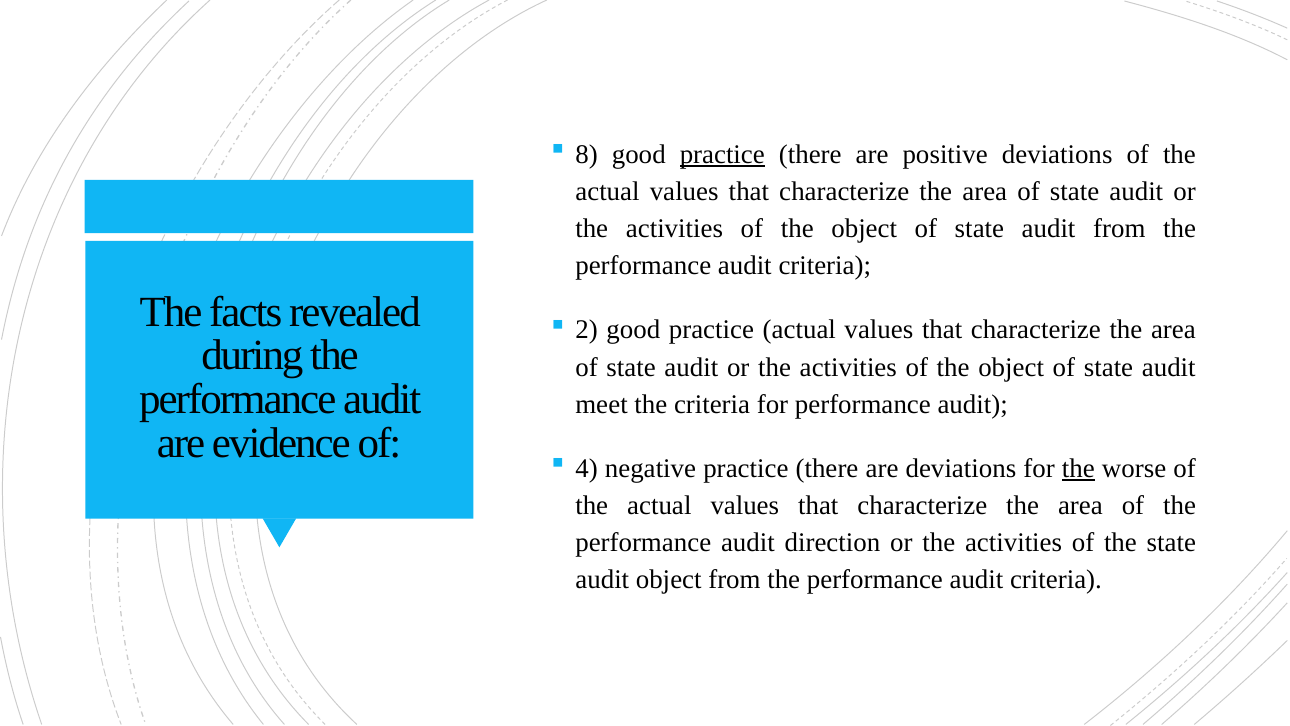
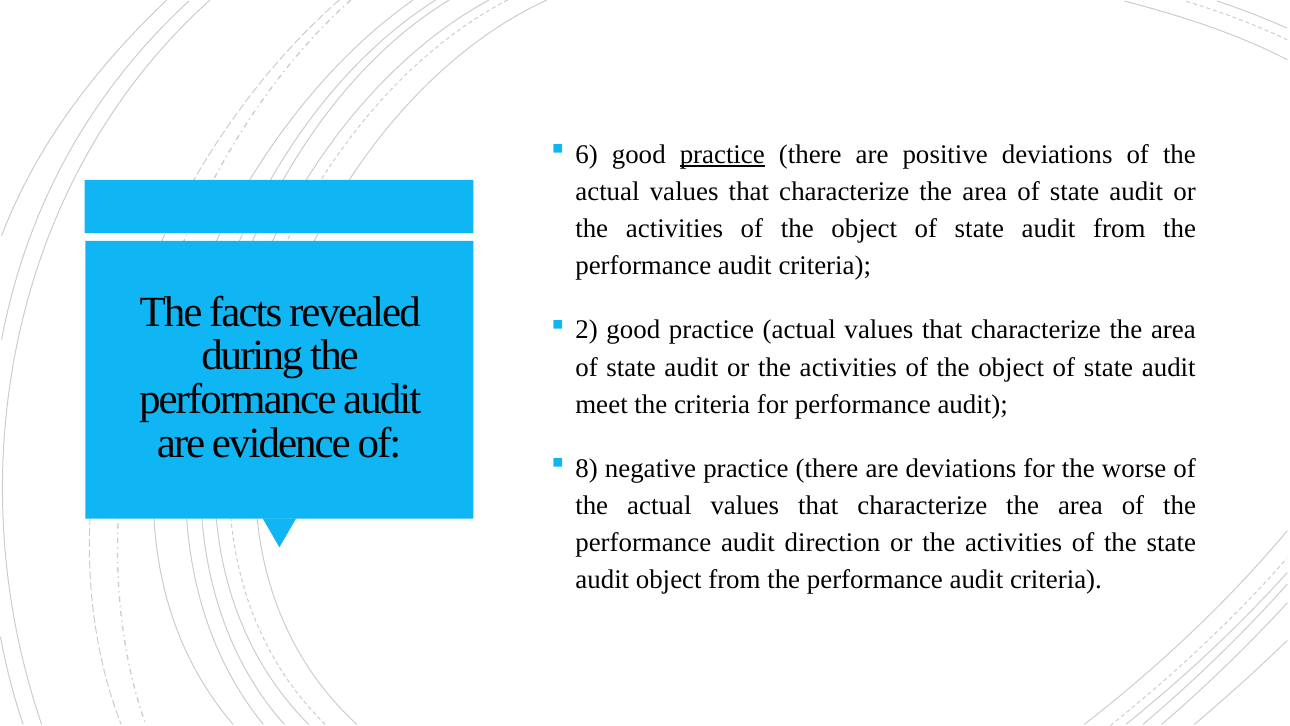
8: 8 -> 6 (587, 154)
4: 4 -> 8 (587, 468)
the underline: present -> none (1078, 468)
